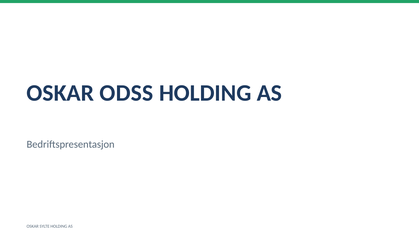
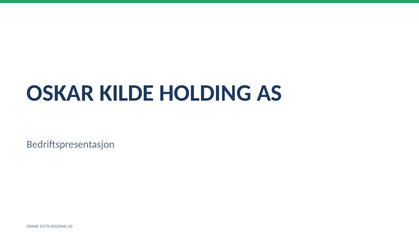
ODSS: ODSS -> KILDE (127, 93)
